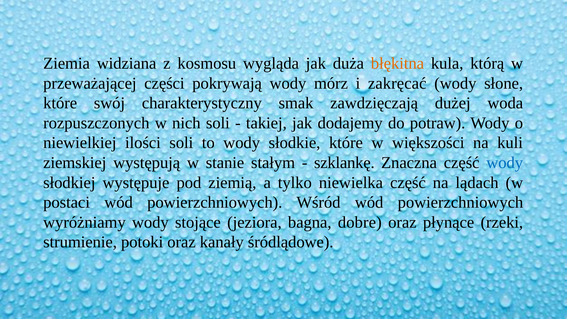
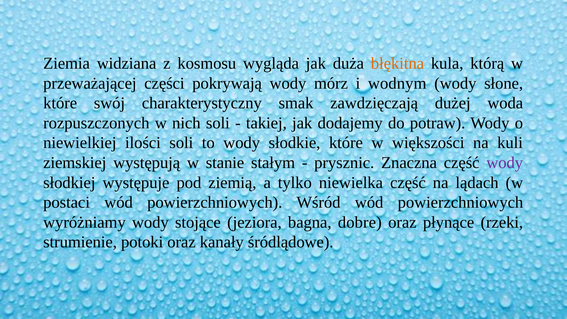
zakręcać: zakręcać -> wodnym (397, 83)
szklankę: szklankę -> prysznic (344, 163)
wody colour: blue -> purple (505, 163)
